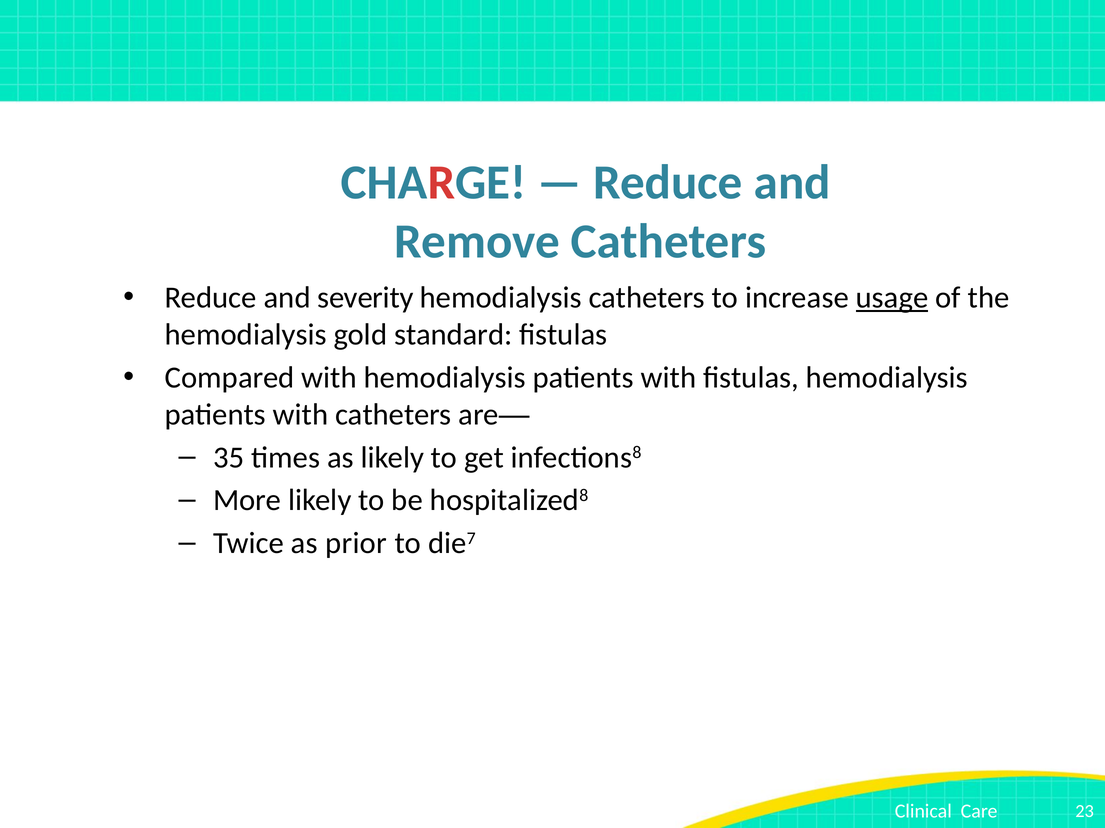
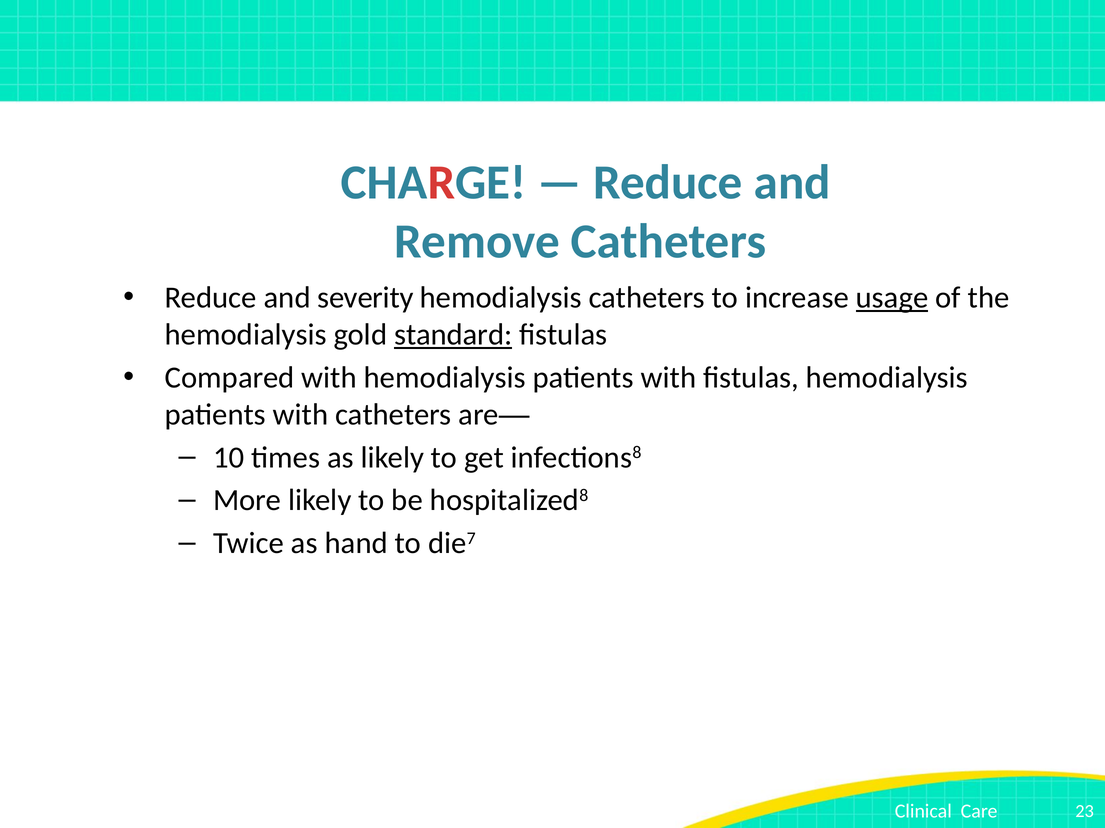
standard underline: none -> present (453, 335)
35: 35 -> 10 (229, 458)
prior: prior -> hand (356, 544)
